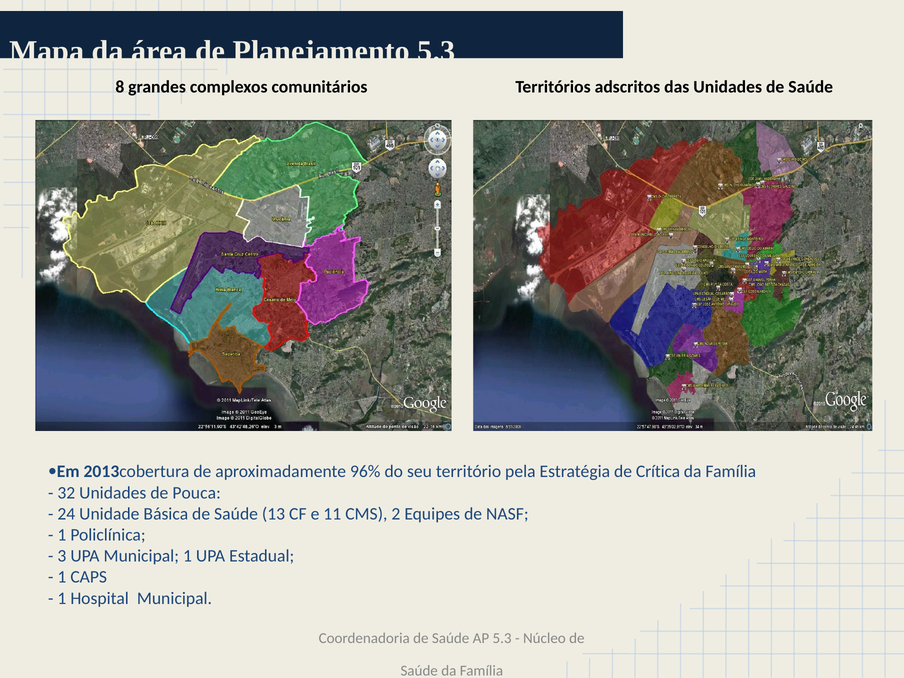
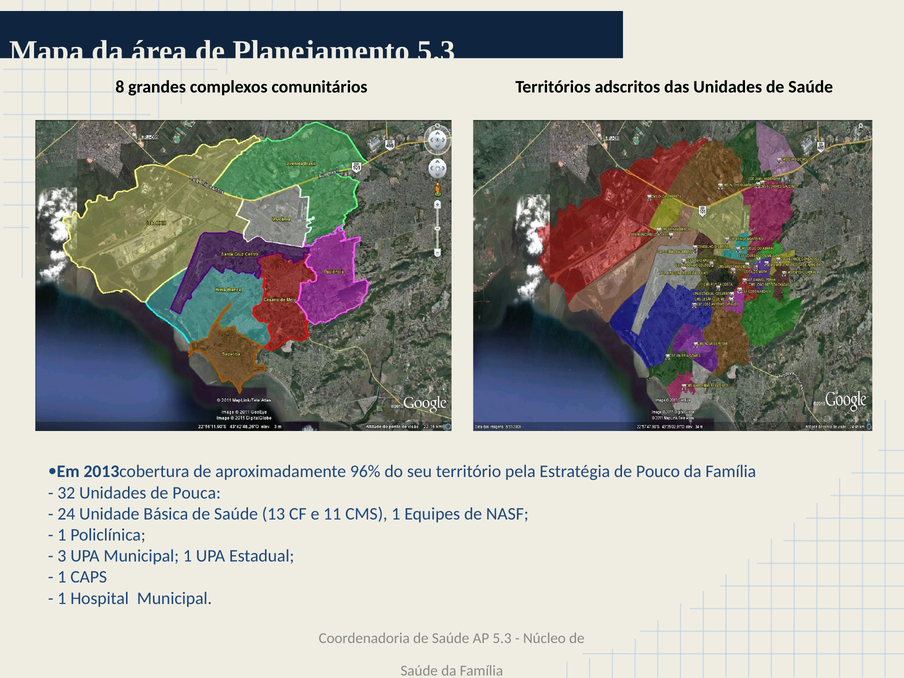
Crítica: Crítica -> Pouco (658, 472)
CMS 2: 2 -> 1 (396, 514)
